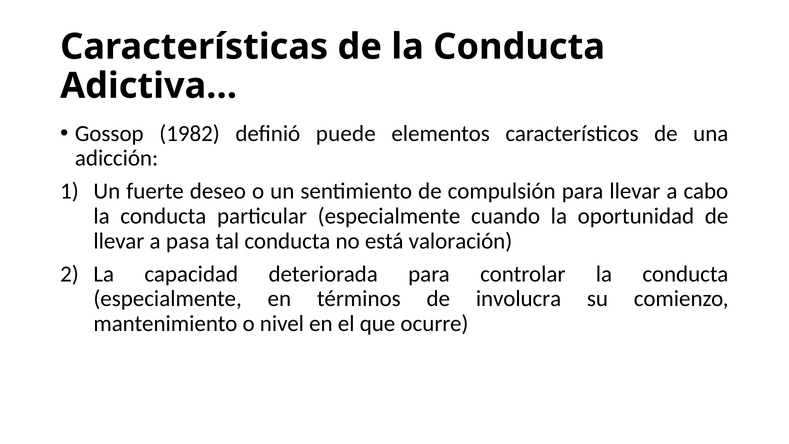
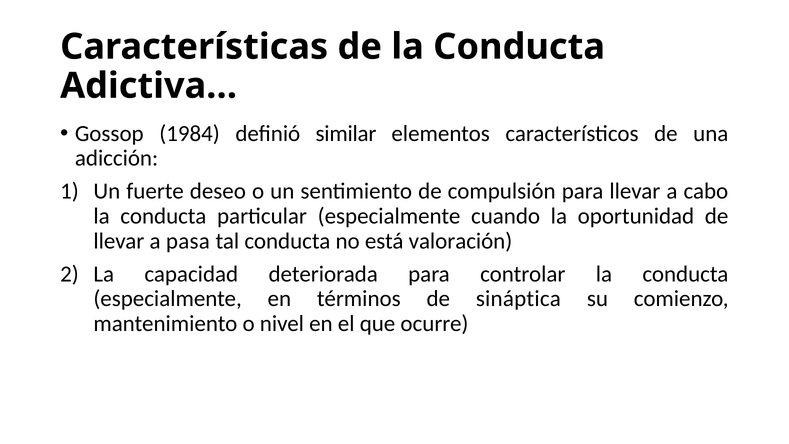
1982: 1982 -> 1984 (190, 133)
puede: puede -> similar (346, 133)
involucra: involucra -> sináptica (518, 299)
